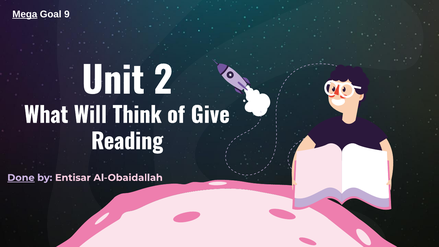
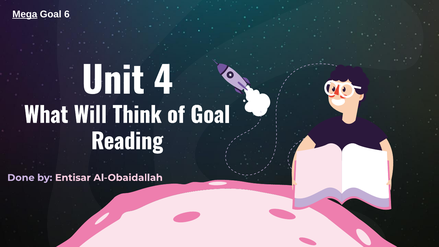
9: 9 -> 6 (67, 14)
2: 2 -> 4 (163, 81)
of Give: Give -> Goal (210, 116)
Done underline: present -> none (21, 178)
